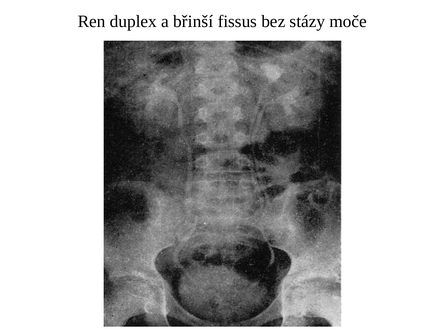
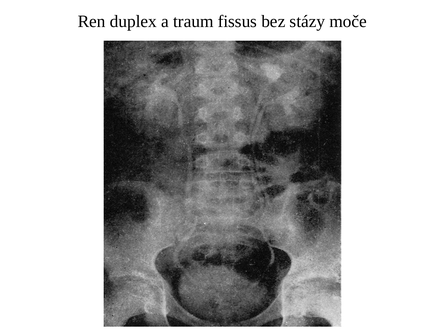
břinší: břinší -> traum (193, 22)
